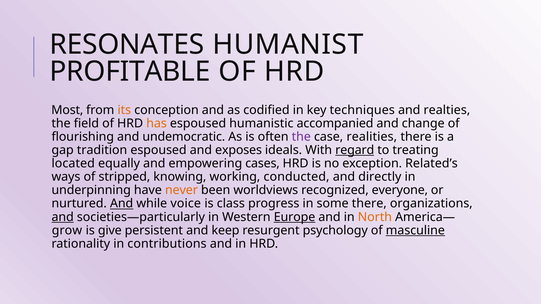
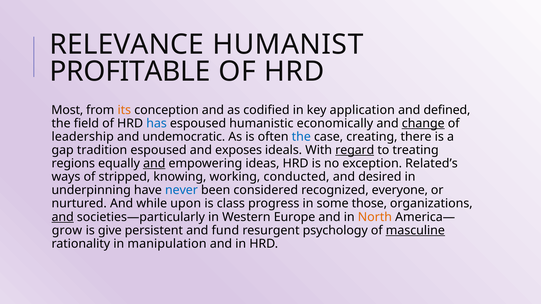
RESONATES: RESONATES -> RELEVANCE (127, 45)
techniques: techniques -> application (362, 110)
realties: realties -> defined (447, 110)
has colour: orange -> blue (157, 123)
accompanied: accompanied -> economically (335, 123)
change underline: none -> present (423, 123)
flourishing: flourishing -> leadership (83, 137)
the colour: purple -> blue (301, 137)
realities: realities -> creating (372, 137)
located: located -> regions (73, 164)
and underline: none -> present (154, 164)
cases: cases -> ideas (262, 164)
directly: directly -> desired (380, 177)
never colour: orange -> blue (181, 190)
worldviews: worldviews -> considered (266, 190)
And underline: present -> none (122, 204)
voice: voice -> upon (186, 204)
some there: there -> those (369, 204)
Europe underline: present -> none (295, 217)
keep: keep -> fund (225, 231)
contributions: contributions -> manipulation (167, 244)
